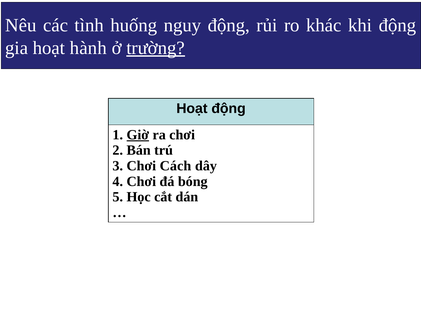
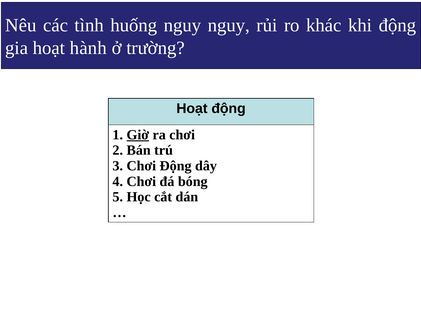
nguy động: động -> nguy (229, 25)
trường underline: present -> none (156, 48)
Chơi Cách: Cách -> Động (176, 166)
